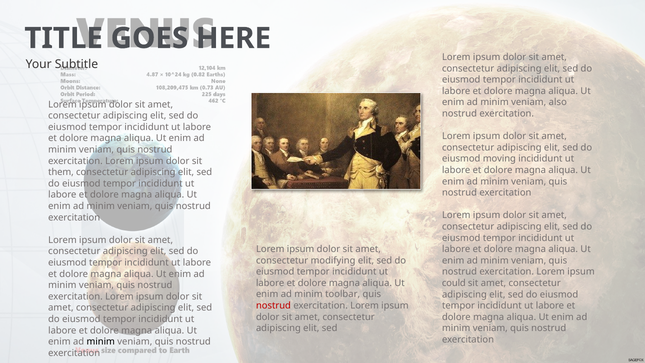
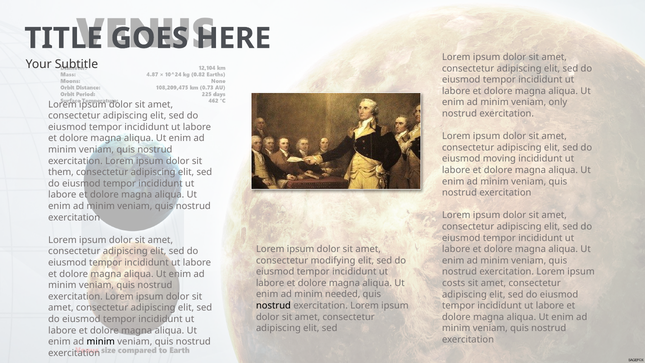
also: also -> only (558, 102)
could: could -> costs (454, 283)
toolbar: toolbar -> needed (343, 294)
nostrud colour: red -> black (273, 306)
